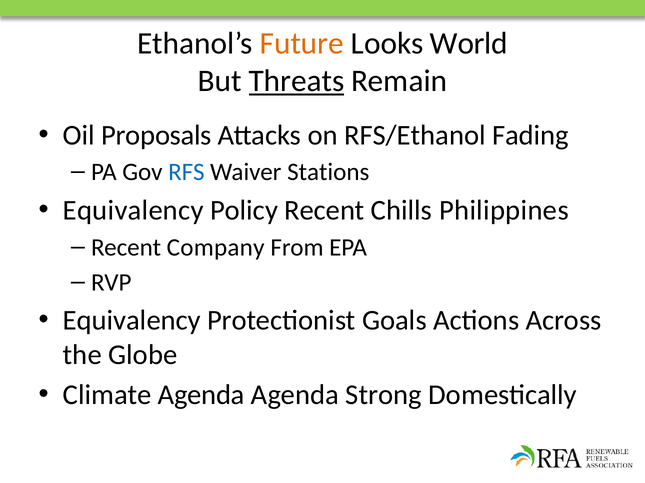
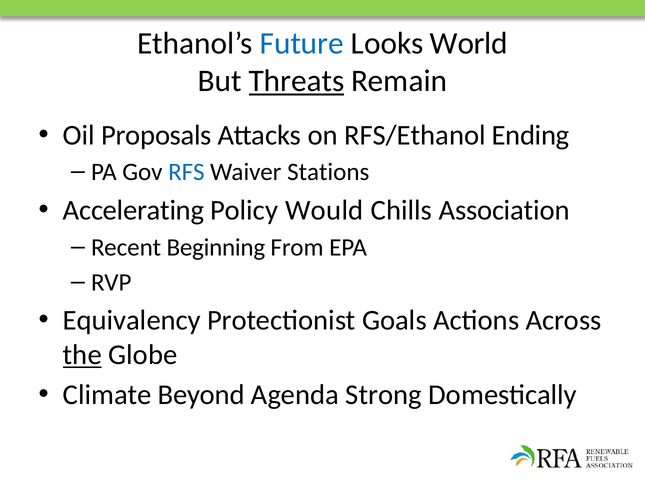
Future colour: orange -> blue (302, 44)
Fading: Fading -> Ending (531, 135)
Equivalency: Equivalency -> Accelerating (134, 211)
Policy Recent: Recent -> Would (324, 211)
Philippines: Philippines -> Association (504, 211)
Company: Company -> Beginning (216, 248)
the underline: none -> present (82, 355)
Climate Agenda: Agenda -> Beyond (201, 396)
